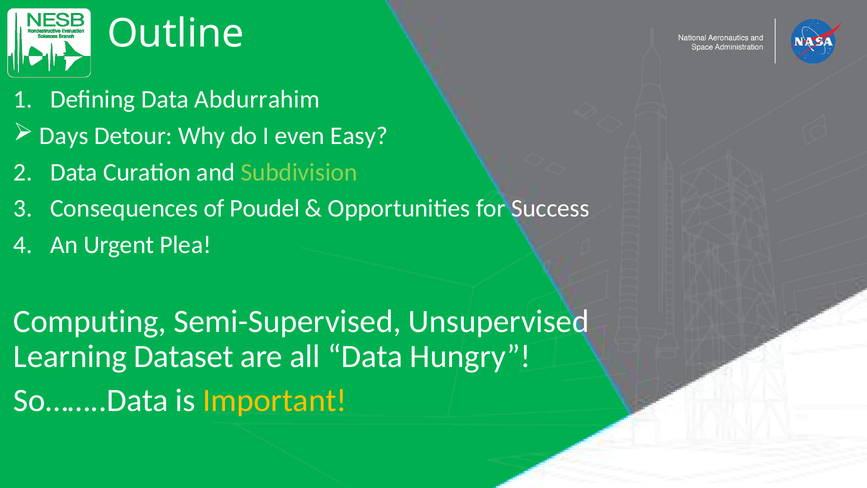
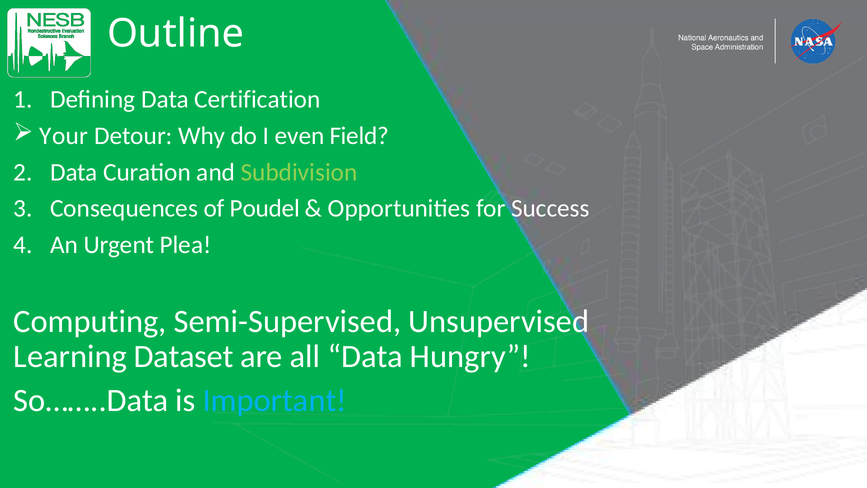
Abdurrahim: Abdurrahim -> Certification (257, 100)
Days: Days -> Your (64, 136)
Easy: Easy -> Field (359, 136)
Important colour: yellow -> light blue (275, 400)
